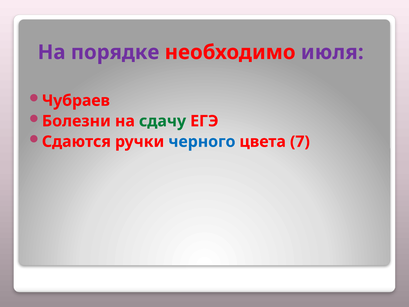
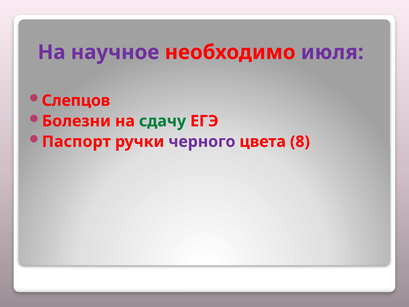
порядке: порядке -> научное (115, 52)
Чубраев: Чубраев -> Слепцов (76, 100)
Сдаются: Сдаются -> Паспорт (76, 142)
черного colour: blue -> purple (202, 142)
7: 7 -> 8 (300, 142)
